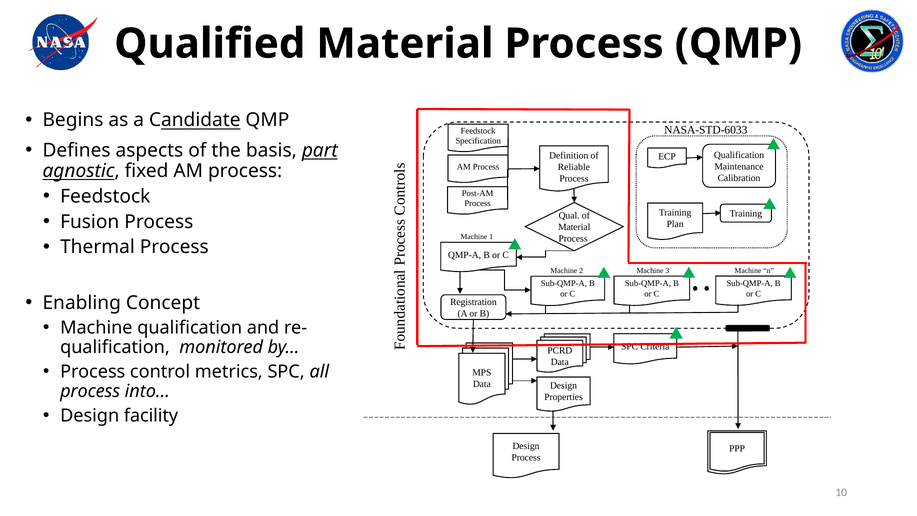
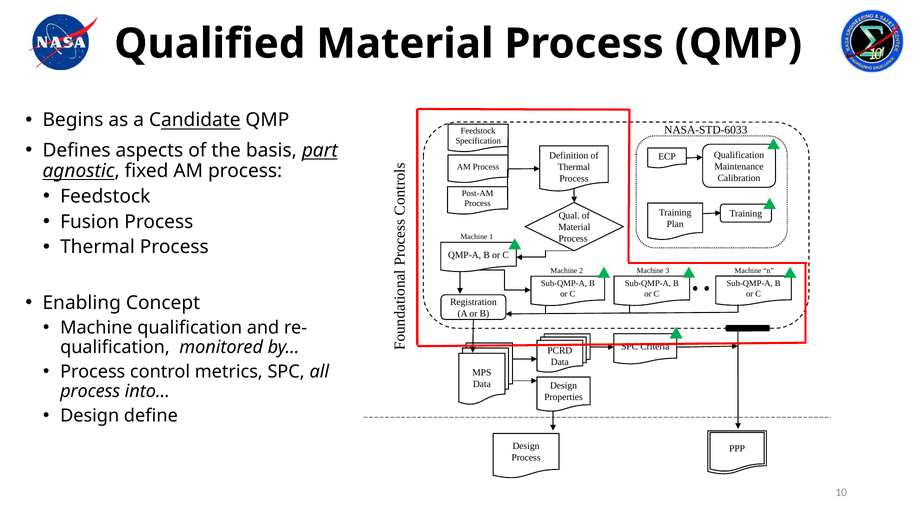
Reliable: Reliable -> Thermal (574, 167)
facility: facility -> define (151, 415)
